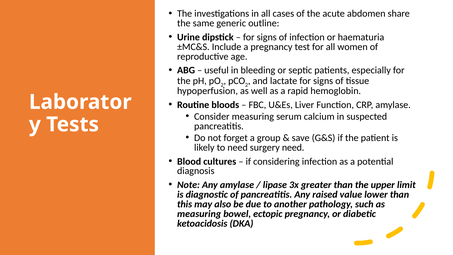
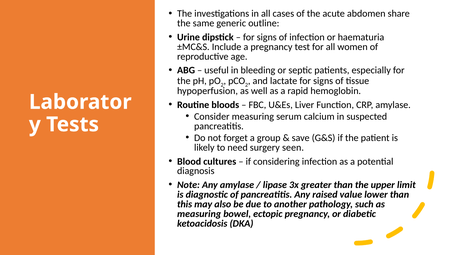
surgery need: need -> seen (293, 147)
